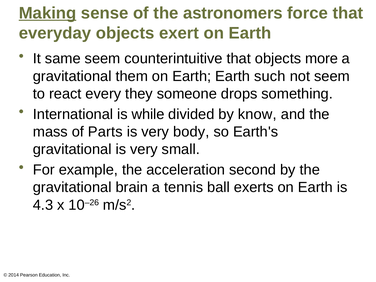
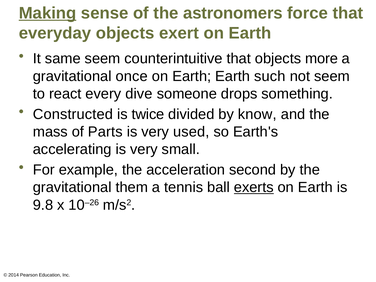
them: them -> once (132, 76)
they: they -> dive (139, 94)
International: International -> Constructed (73, 114)
while: while -> twice (148, 114)
body: body -> used (191, 132)
gravitational: gravitational -> accelerating (72, 149)
brain: brain -> them (132, 187)
exerts underline: none -> present (254, 187)
4.3: 4.3 -> 9.8 (43, 205)
